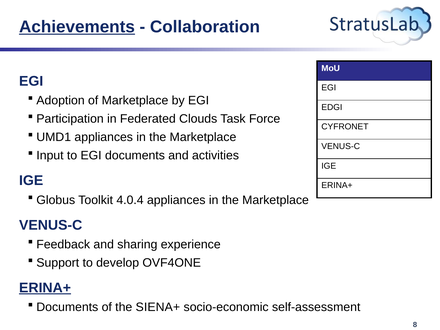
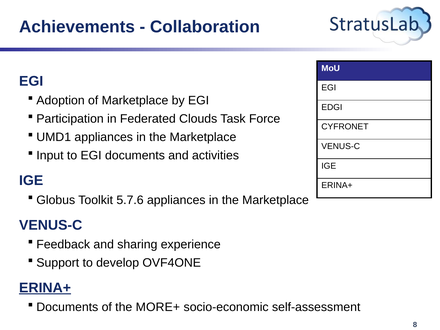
Achievements underline: present -> none (77, 27)
4.0.4: 4.0.4 -> 5.7.6 (130, 200)
SIENA+: SIENA+ -> MORE+ (158, 307)
